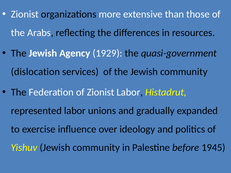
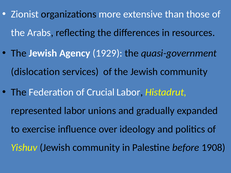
of Zionist: Zionist -> Crucial (101, 92)
1945: 1945 -> 1908 (213, 148)
